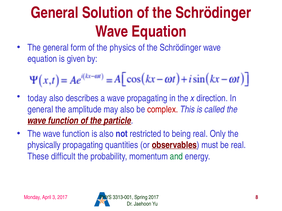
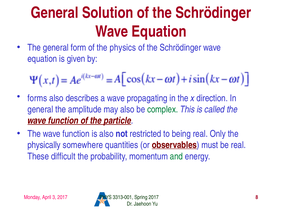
today: today -> forms (37, 98)
complex colour: red -> green (163, 110)
physically propagating: propagating -> somewhere (83, 145)
